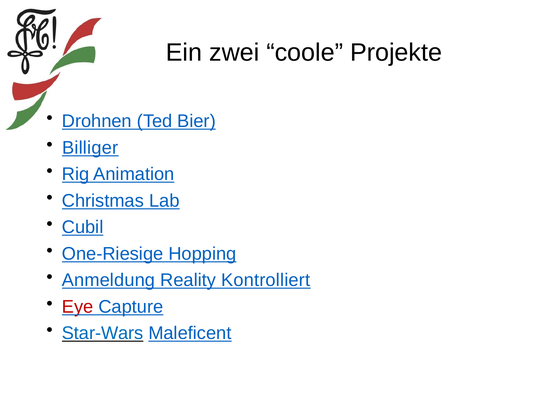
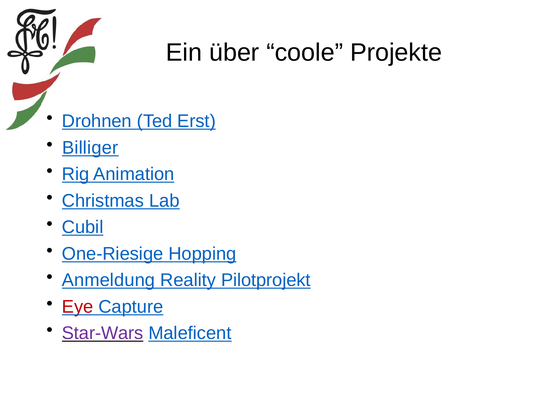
zwei: zwei -> über (234, 52)
Bier: Bier -> Erst (196, 121)
Kontrolliert: Kontrolliert -> Pilotprojekt (266, 280)
Star-Wars colour: blue -> purple (103, 333)
